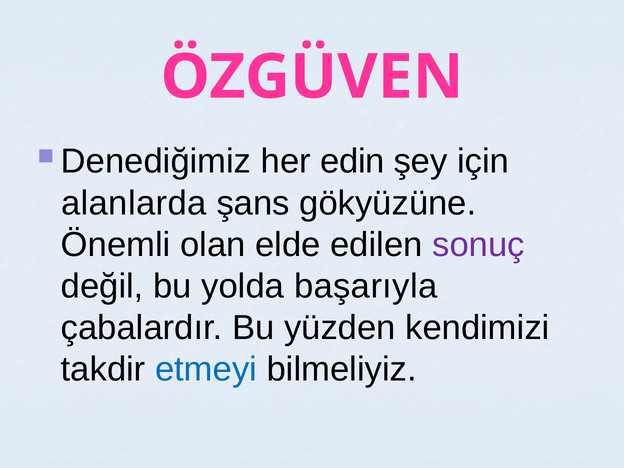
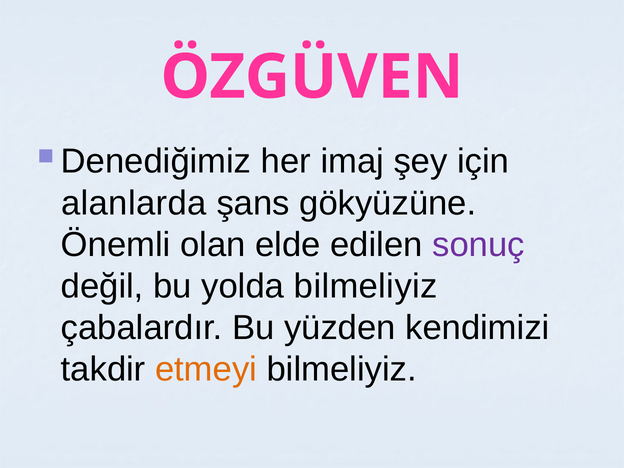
edin: edin -> imaj (352, 162)
yolda başarıyla: başarıyla -> bilmeliyiz (366, 286)
etmeyi colour: blue -> orange (206, 369)
